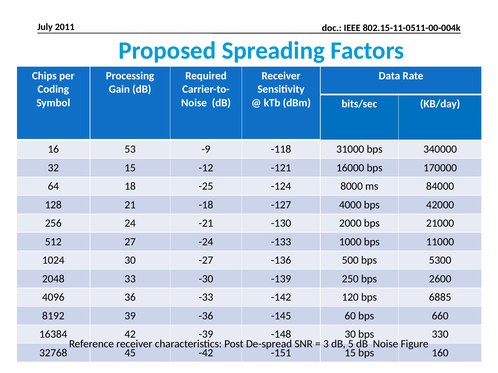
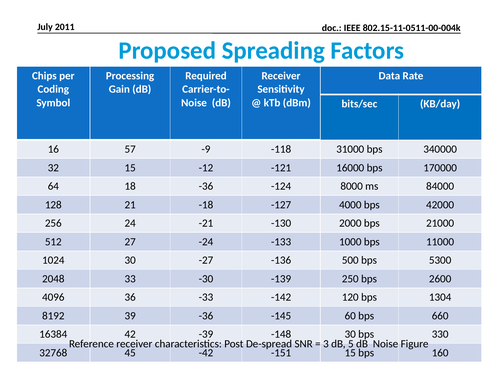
53: 53 -> 57 (130, 150)
18 -25: -25 -> -36 (206, 187)
6885: 6885 -> 1304 (440, 298)
